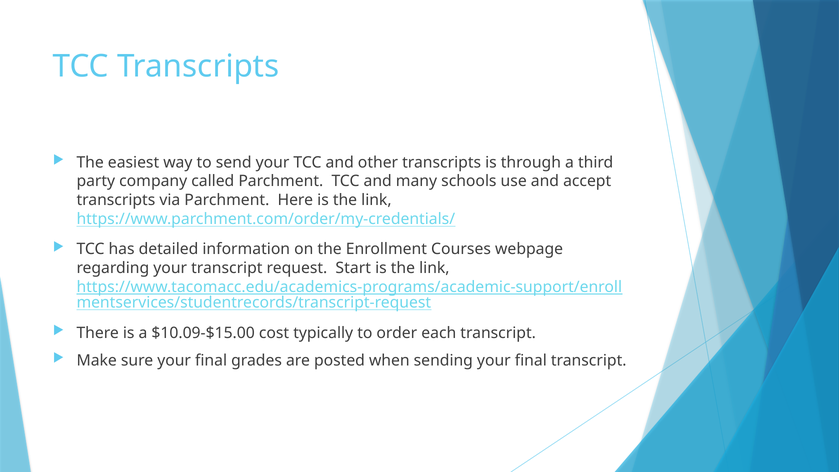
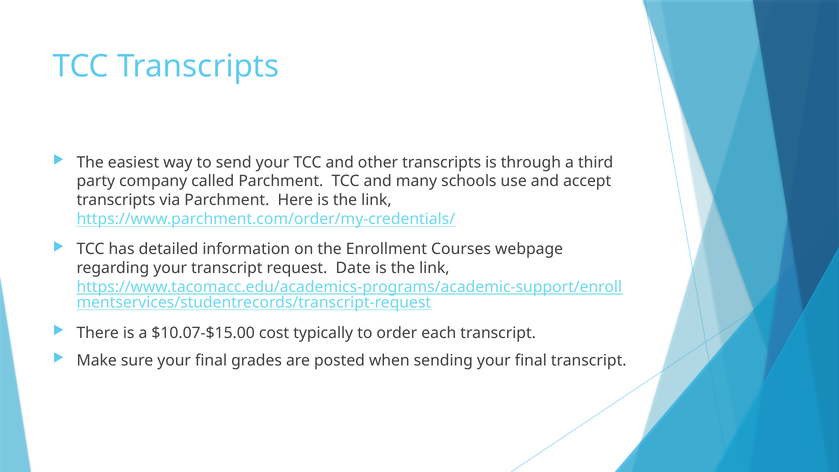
Start: Start -> Date (353, 268)
$10.09-$15.00: $10.09-$15.00 -> $10.07-$15.00 (203, 333)
